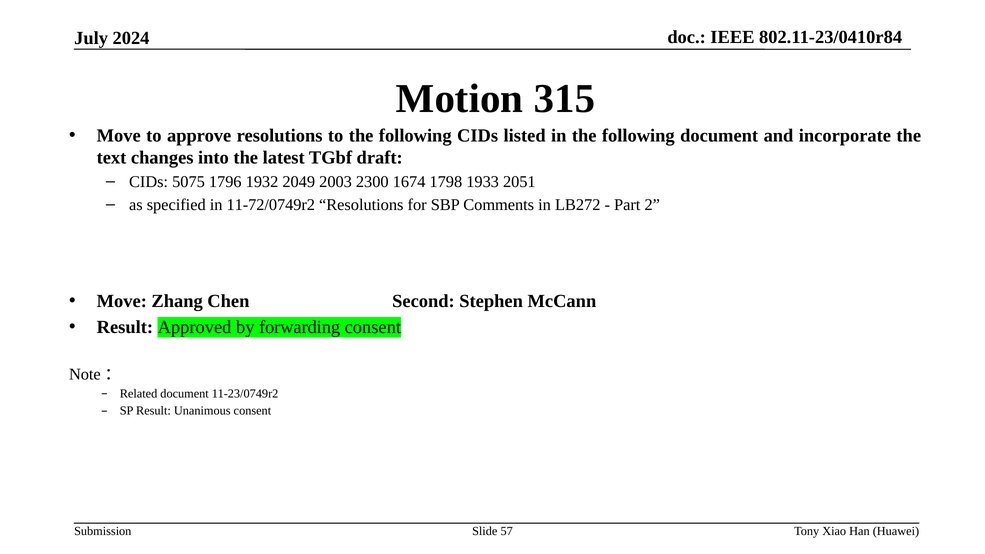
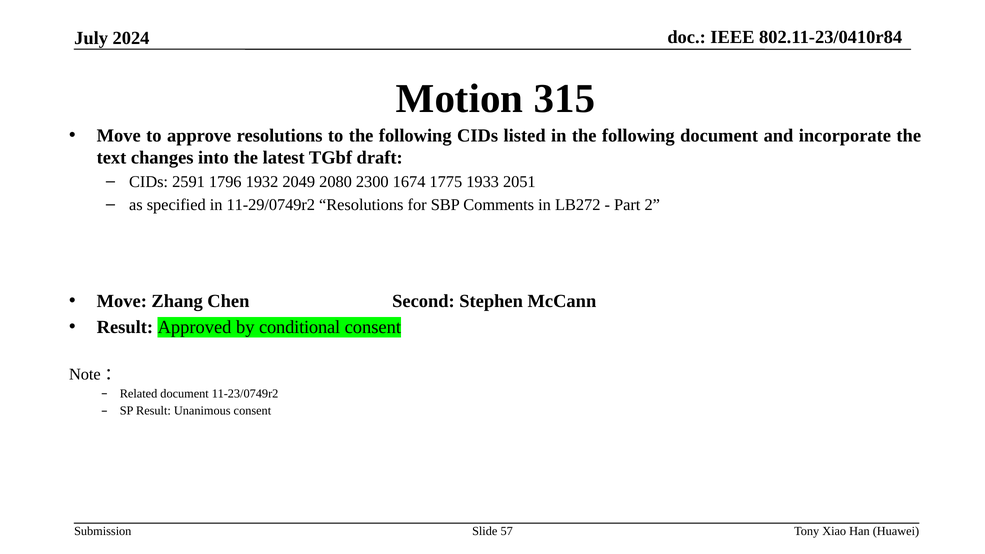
5075: 5075 -> 2591 (189, 182)
2003: 2003 -> 2080 (336, 182)
1798: 1798 -> 1775 (446, 182)
11-72/0749r2: 11-72/0749r2 -> 11-29/0749r2 (271, 205)
forwarding: forwarding -> conditional (300, 327)
